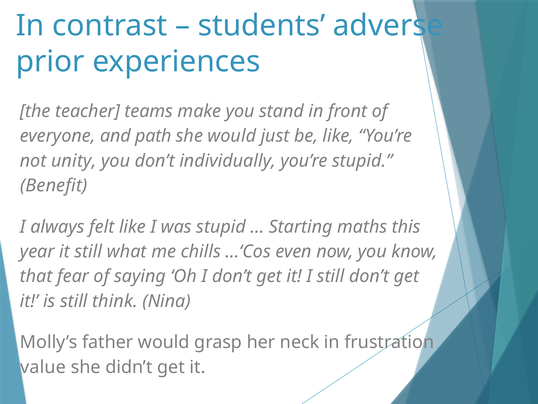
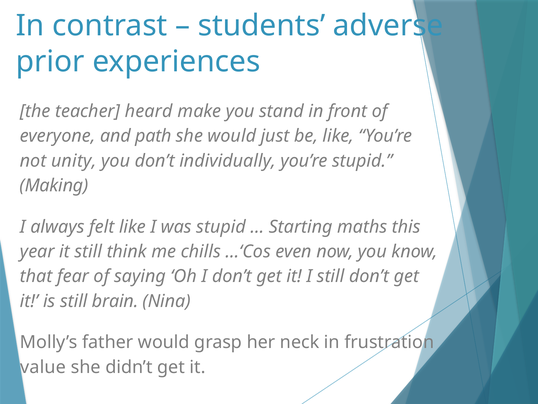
teams: teams -> heard (149, 111)
Benefit: Benefit -> Making (54, 185)
what: what -> think (127, 251)
think: think -> brain (115, 301)
